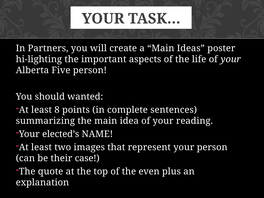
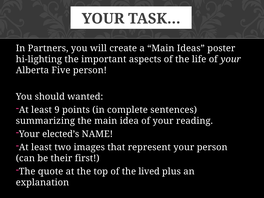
8: 8 -> 9 (57, 110)
case: case -> first (87, 158)
even: even -> lived (149, 171)
